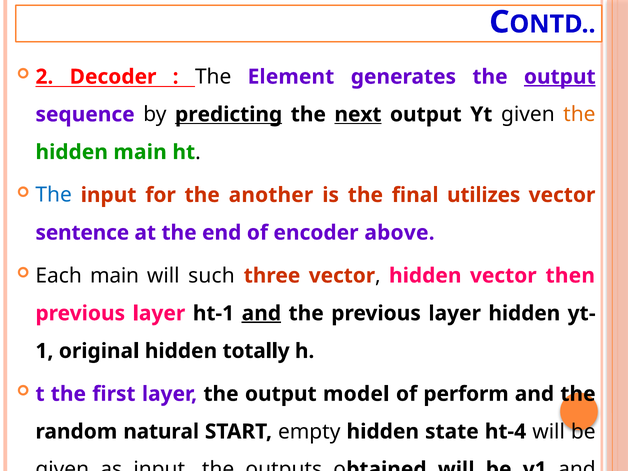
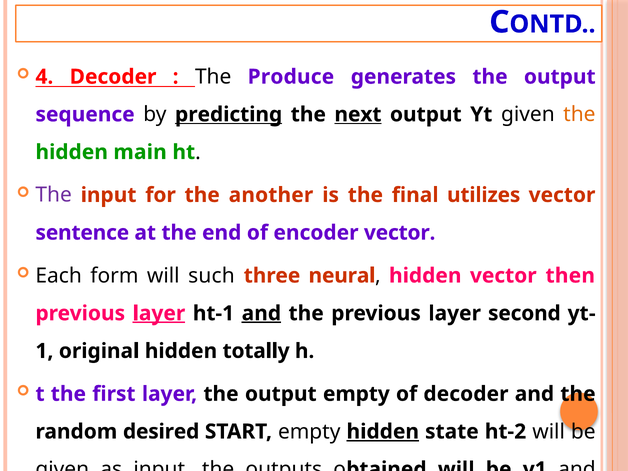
2: 2 -> 4 (44, 77)
Element: Element -> Produce (291, 77)
output underline: present -> none (560, 77)
The colour: blue -> purple (54, 195)
encoder above: above -> vector (400, 233)
Each main: main -> form (114, 276)
three vector: vector -> neural (342, 276)
layer underline: none -> present (159, 313)
layer hidden: hidden -> second (524, 313)
output model: model -> empty (356, 394)
of perform: perform -> decoder (466, 394)
natural: natural -> desired (161, 432)
hidden underline: none -> present (383, 432)
ht-4: ht-4 -> ht-2 (506, 432)
